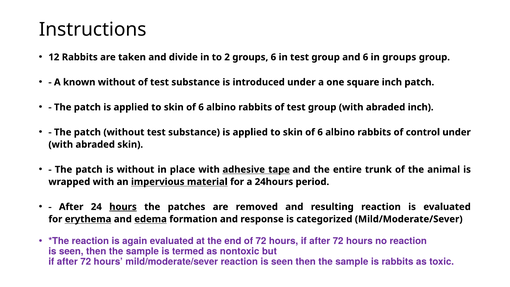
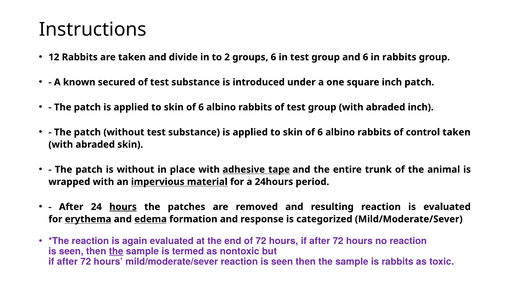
in groups: groups -> rabbits (399, 57)
known without: without -> secured (117, 82)
control under: under -> taken (457, 132)
the underline: none -> present (116, 251)
